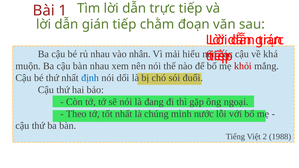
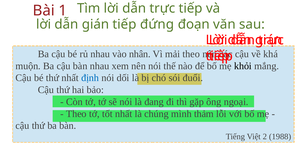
chằm: chằm -> đứng (157, 24)
mải hiểu: hiểu -> theo (191, 54)
khỏi colour: red -> black (243, 66)
nước: nước -> thảm (204, 114)
